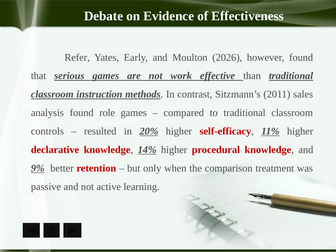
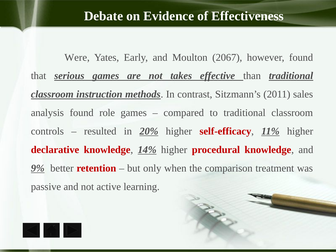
Refer: Refer -> Were (77, 57)
2026: 2026 -> 2067 (227, 57)
work: work -> takes (181, 76)
